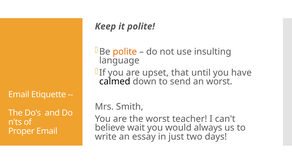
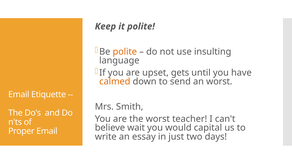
that: that -> gets (180, 73)
calmed colour: black -> orange (115, 82)
always: always -> capital (208, 128)
